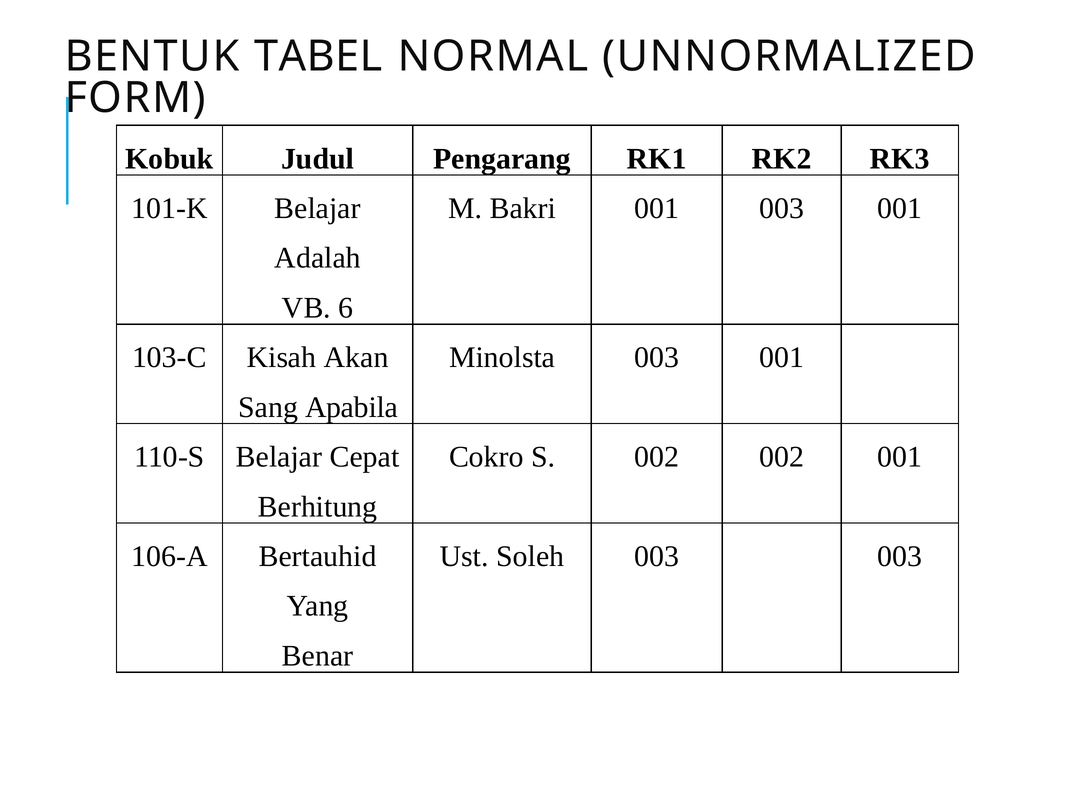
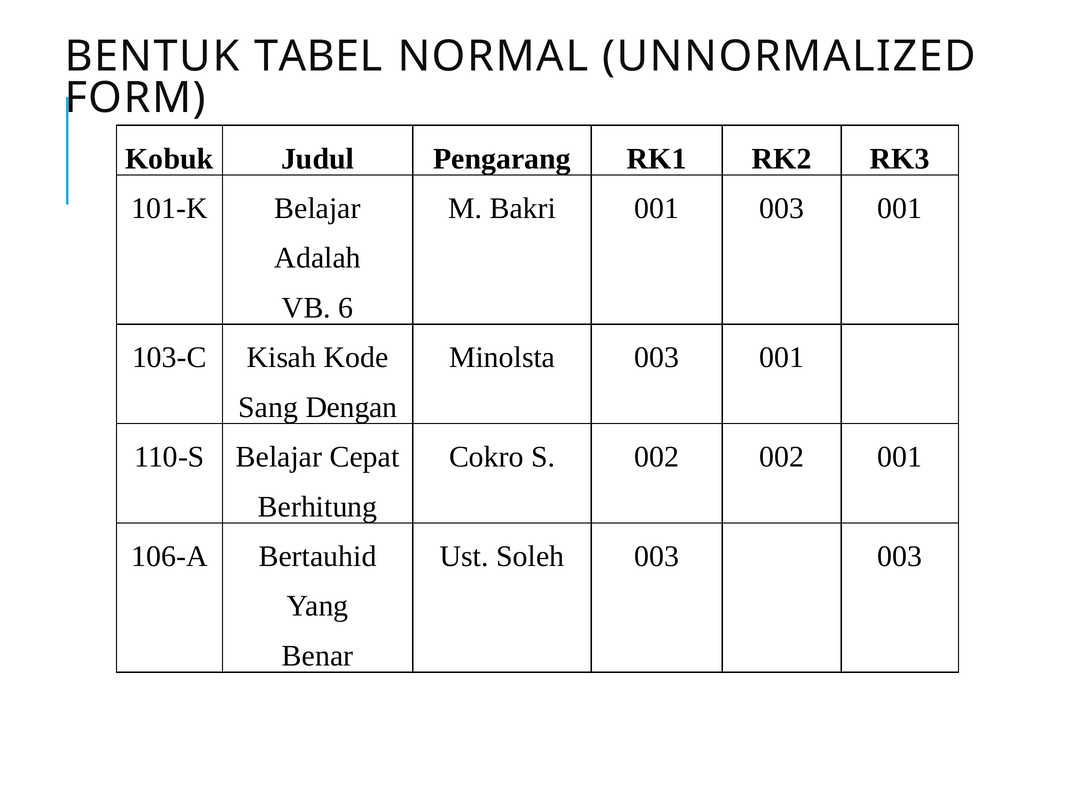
Akan: Akan -> Kode (356, 358)
Apabila: Apabila -> Dengan (351, 407)
